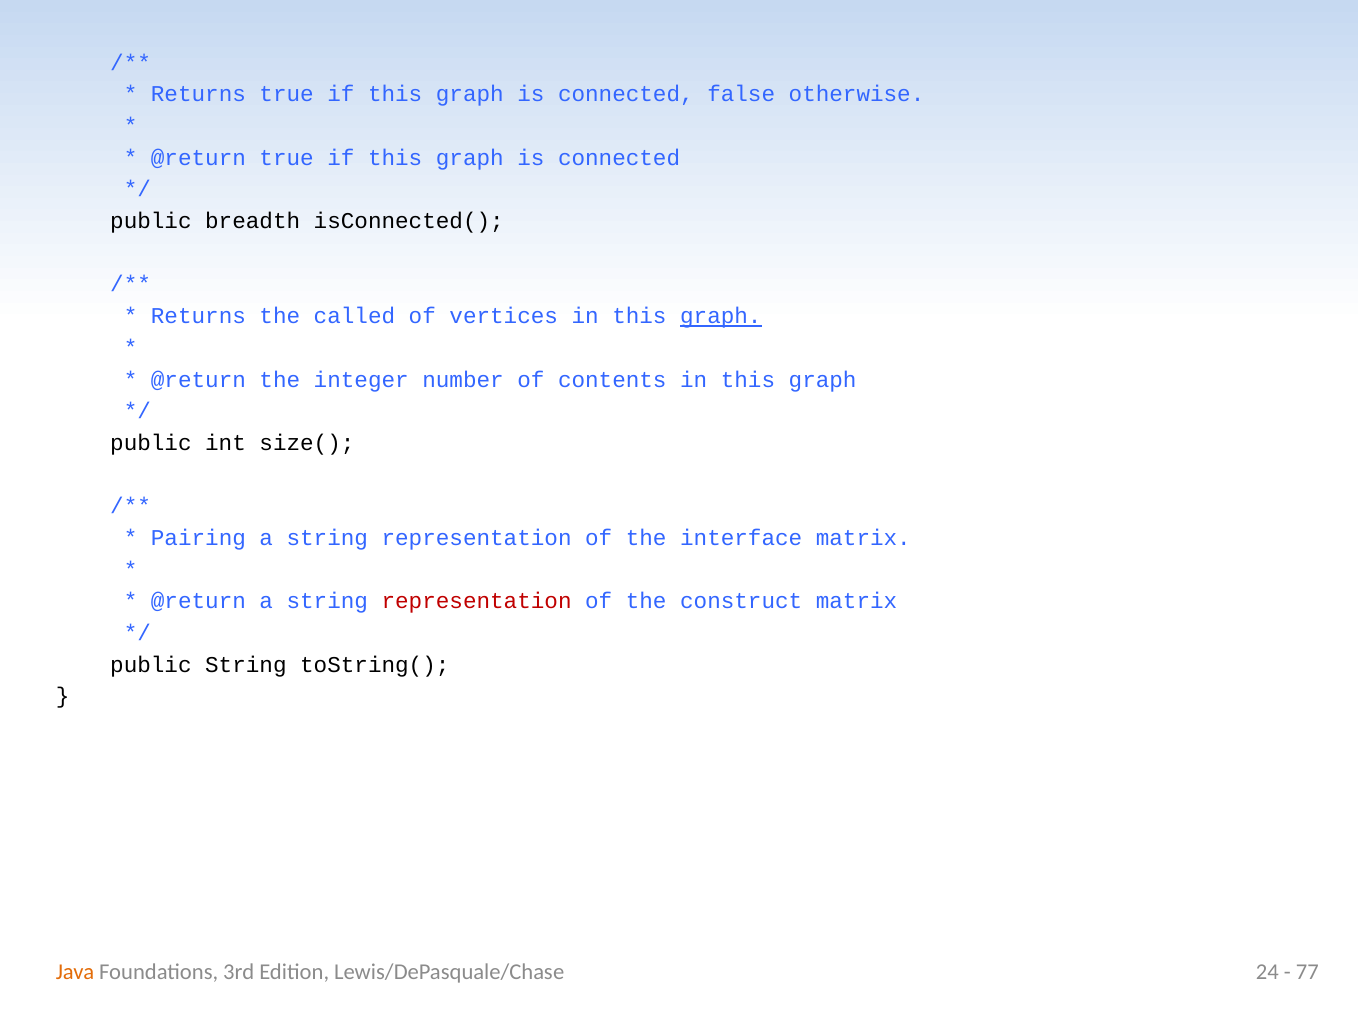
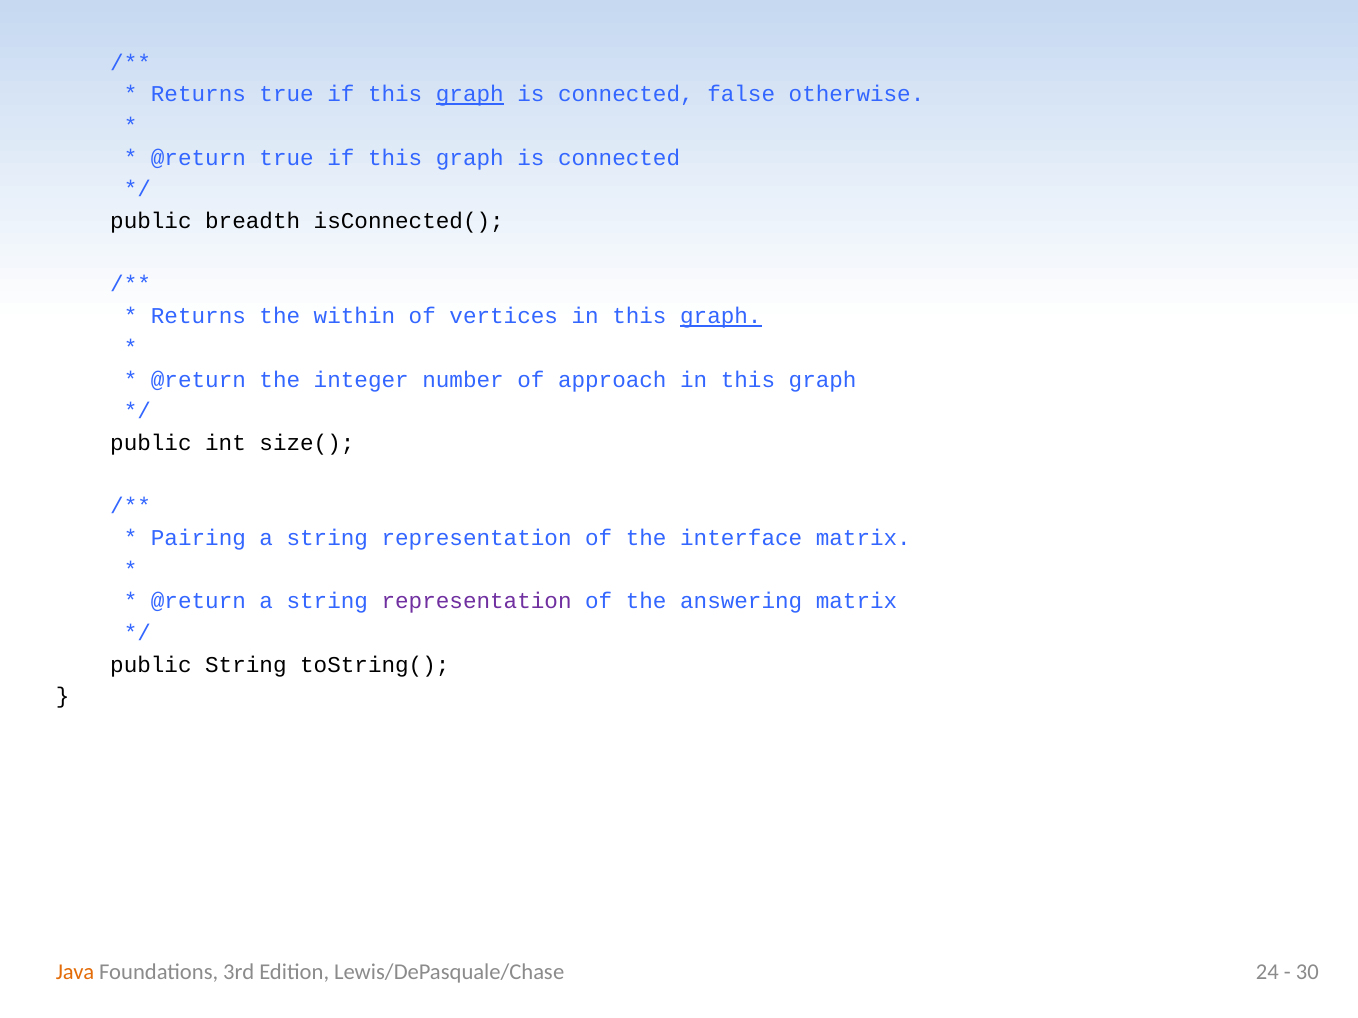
graph underline: none -> present (470, 94)
called: called -> within (354, 316)
contents: contents -> approach (612, 380)
representation colour: red -> purple (477, 602)
construct: construct -> answering (741, 602)
77: 77 -> 30 (1307, 972)
